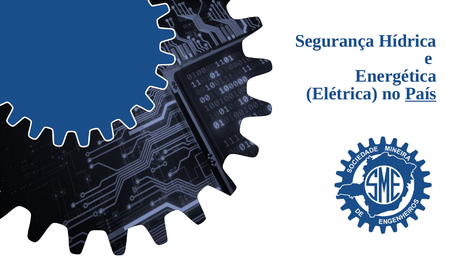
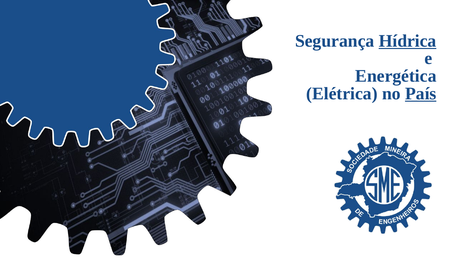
Hídrica underline: none -> present (408, 41)
